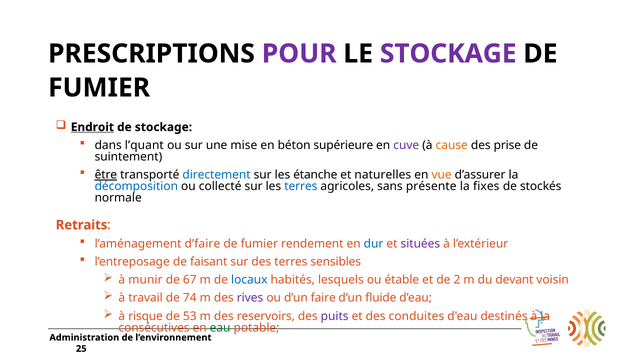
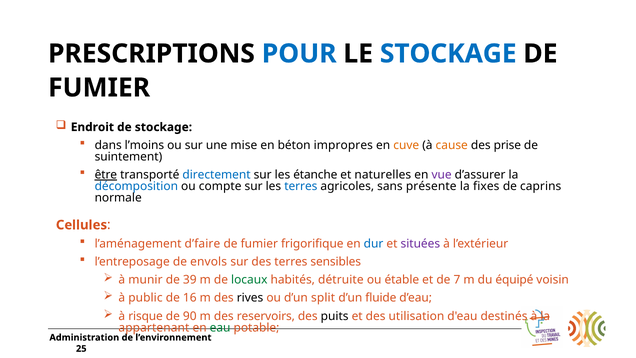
POUR colour: purple -> blue (299, 54)
STOCKAGE colour: purple -> blue (448, 54)
Endroit underline: present -> none (92, 127)
l’quant: l’quant -> l’moins (144, 145)
supérieure: supérieure -> impropres (343, 145)
cuve colour: purple -> orange (406, 145)
vue colour: orange -> purple (442, 175)
collecté: collecté -> compte (220, 186)
stockés: stockés -> caprins (541, 186)
Retraits: Retraits -> Cellules (81, 225)
rendement: rendement -> frigorifique (312, 244)
faisant: faisant -> envols (209, 262)
67: 67 -> 39 (190, 280)
locaux colour: blue -> green (249, 280)
lesquels: lesquels -> détruite (341, 280)
2: 2 -> 7 (457, 280)
devant: devant -> équipé (514, 280)
travail: travail -> public (145, 298)
74: 74 -> 16 (190, 298)
rives colour: purple -> black (250, 298)
faire: faire -> split (323, 298)
53: 53 -> 90 (190, 316)
puits colour: purple -> black (335, 316)
conduites: conduites -> utilisation (416, 316)
consécutives: consécutives -> appartenant (154, 327)
